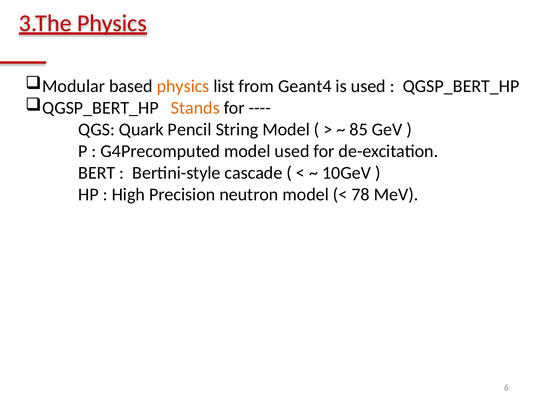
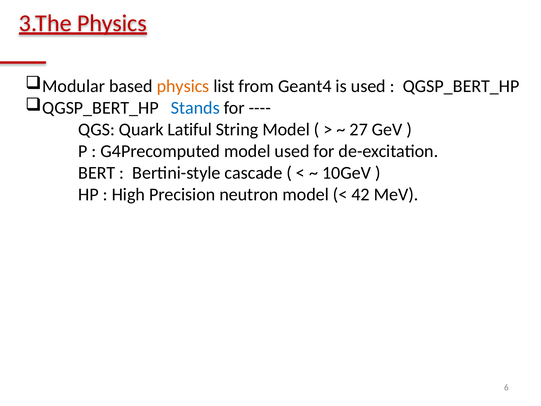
Stands colour: orange -> blue (195, 108)
Pencil: Pencil -> Latiful (190, 130)
85: 85 -> 27 (359, 130)
78: 78 -> 42 (361, 194)
